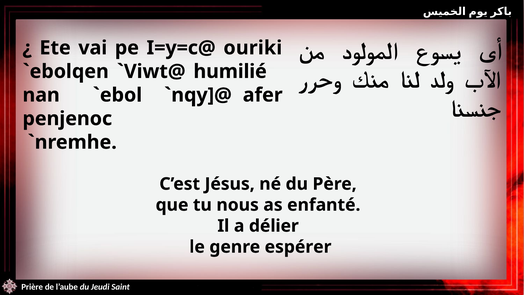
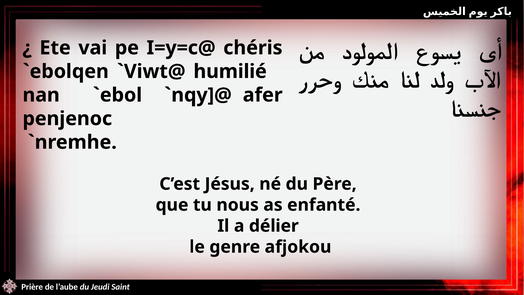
ouriki: ouriki -> chéris (253, 48)
espérer: espérer -> afjokou (298, 247)
